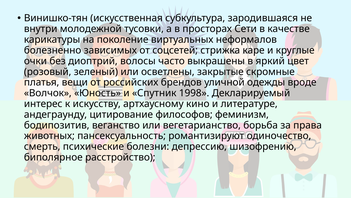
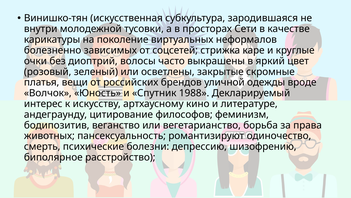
1998: 1998 -> 1988 (194, 93)
